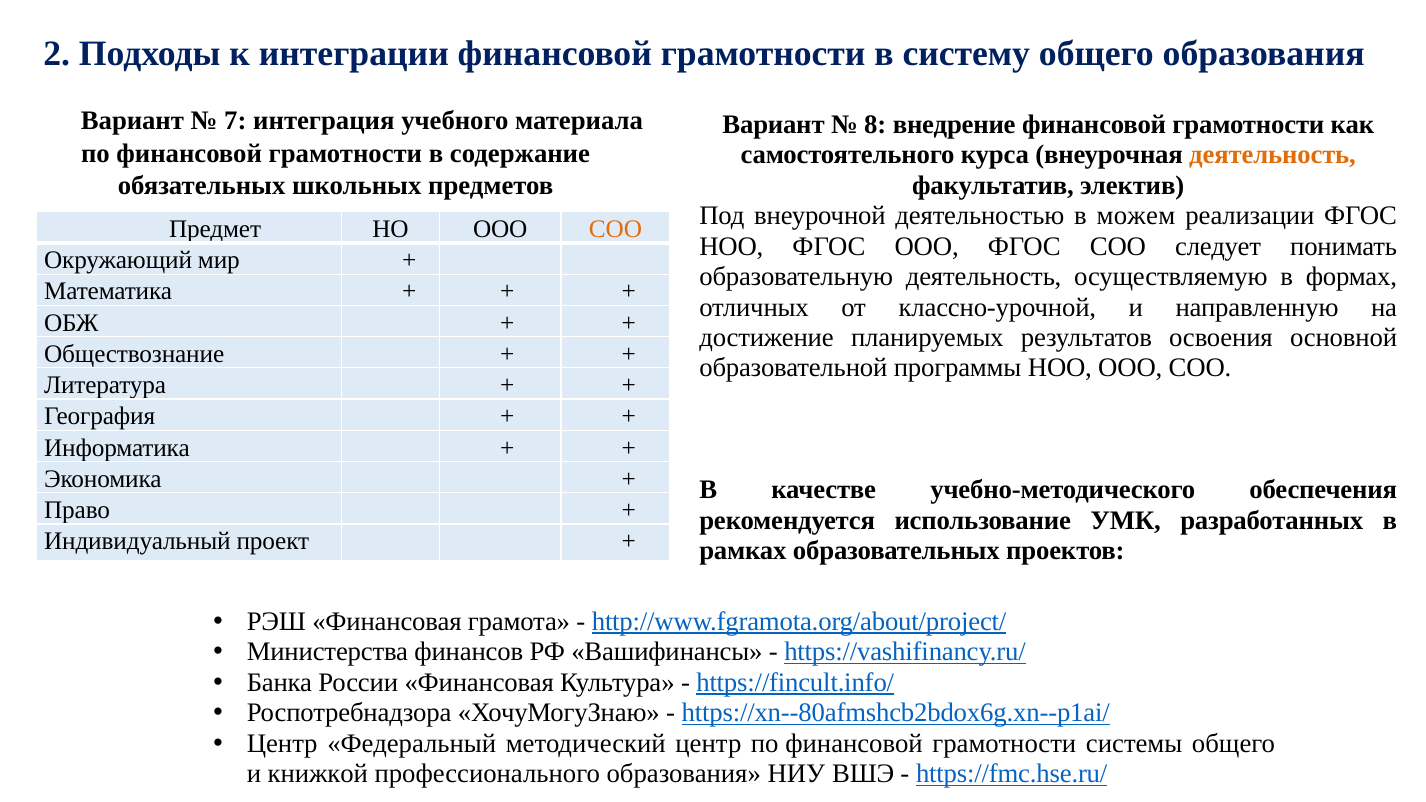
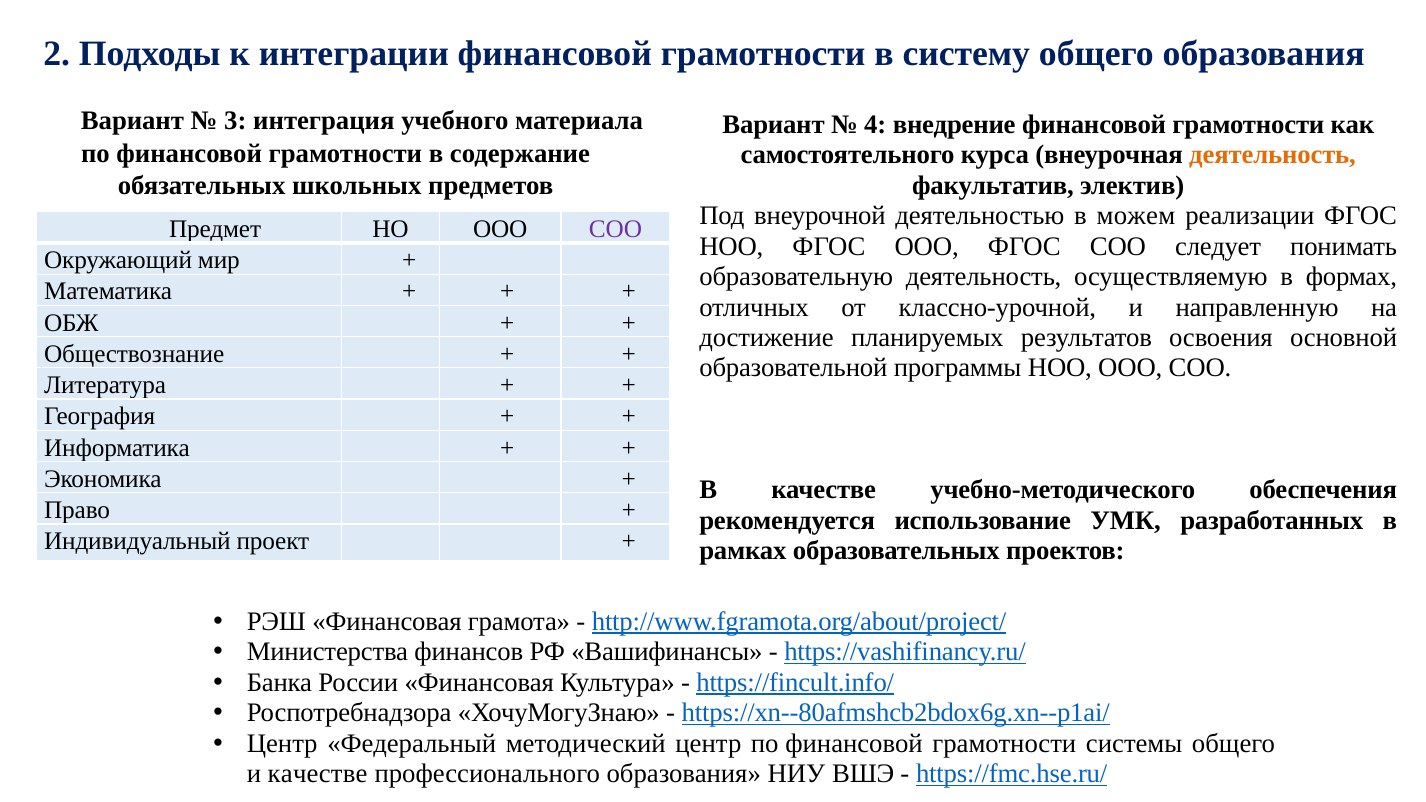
7: 7 -> 3 (235, 121)
8: 8 -> 4 (875, 124)
СОО colour: orange -> purple (616, 229)
и книжкой: книжкой -> качестве (318, 774)
